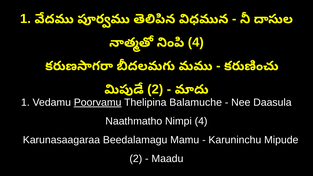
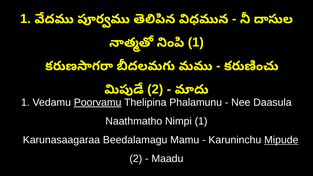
4: 4 -> 1 (196, 42)
Balamuche: Balamuche -> Phalamunu (196, 102)
Nimpi 4: 4 -> 1 (201, 121)
Mipude underline: none -> present (281, 140)
